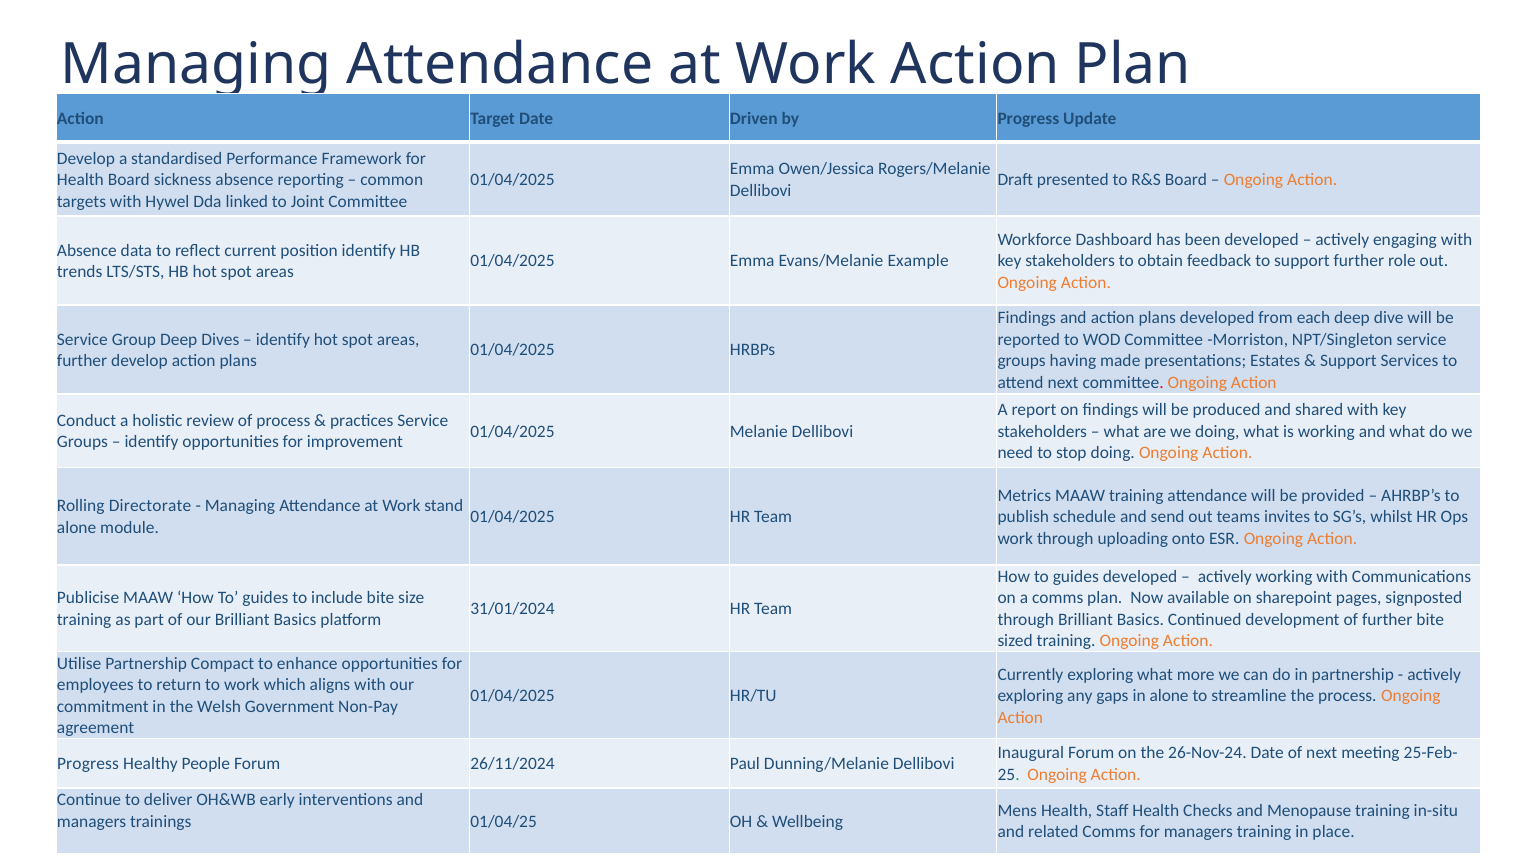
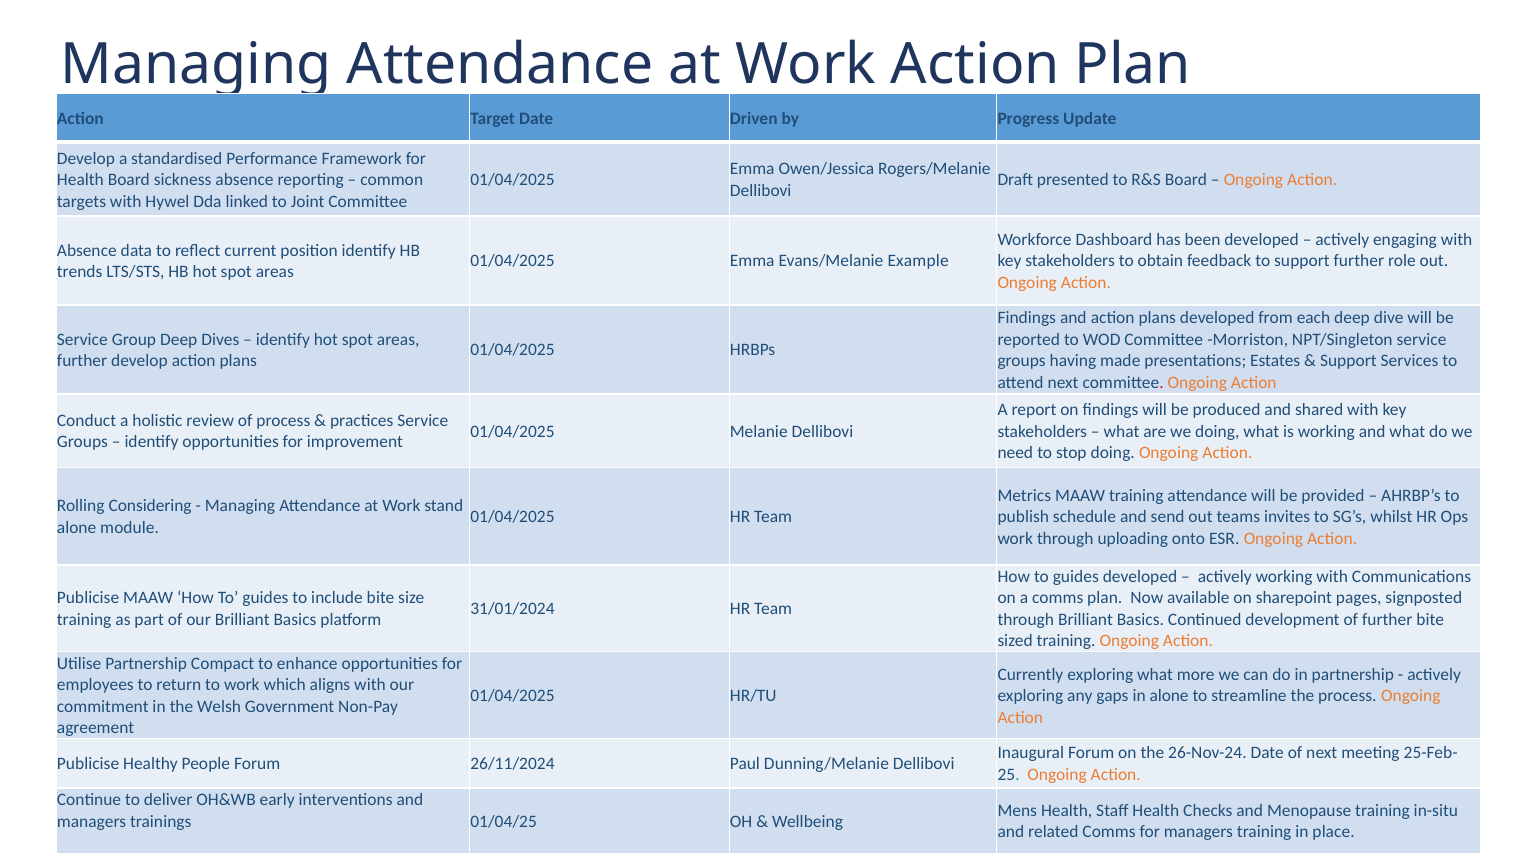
Directorate: Directorate -> Considering (150, 506)
Progress: Progress -> Publicise (88, 764)
